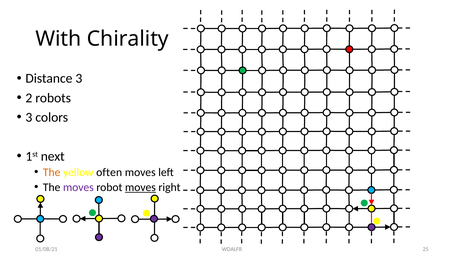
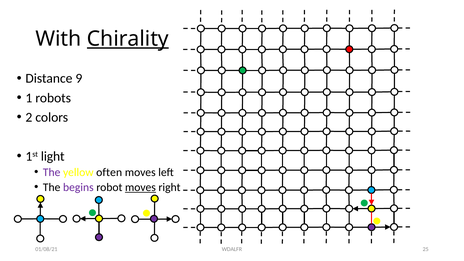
Chirality underline: none -> present (128, 39)
Distance 3: 3 -> 9 (79, 78)
2: 2 -> 1 (29, 98)
3: 3 -> 2 (29, 117)
next: next -> light (53, 156)
The colour: orange -> purple (52, 172)
The moves: moves -> begins (78, 187)
